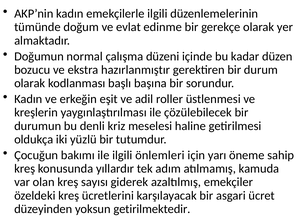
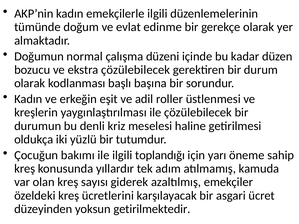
ekstra hazırlanmıştır: hazırlanmıştır -> çözülebilecek (136, 70)
önlemleri: önlemleri -> toplandığı (160, 155)
